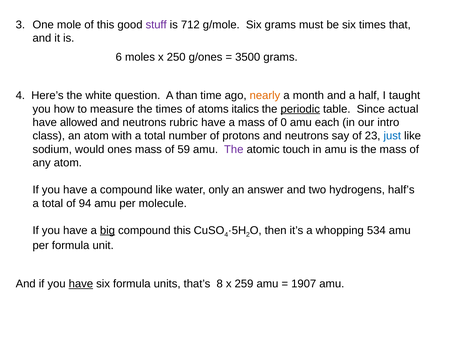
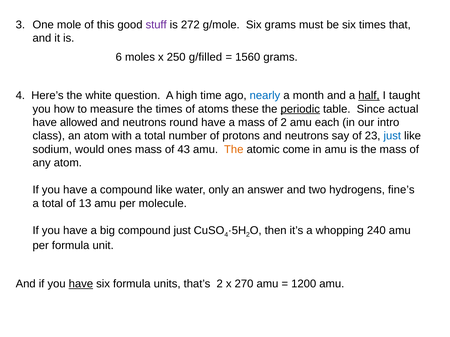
712: 712 -> 272 (190, 25)
g/ones: g/ones -> g/filled (206, 57)
3500: 3500 -> 1560 (248, 57)
than: than -> high (187, 96)
nearly colour: orange -> blue (265, 96)
half underline: none -> present (369, 96)
italics: italics -> these (245, 109)
rubric: rubric -> round (184, 123)
of 0: 0 -> 2 (284, 123)
59: 59 -> 43 (184, 150)
The colour: purple -> orange (234, 150)
touch: touch -> come (296, 150)
half’s: half’s -> fine’s (401, 190)
94: 94 -> 13 (85, 204)
big underline: present -> none (107, 231)
compound this: this -> just (182, 231)
534: 534 -> 240 (376, 231)
that’s 8: 8 -> 2 (220, 284)
259: 259 -> 270 (244, 284)
1907: 1907 -> 1200 (304, 284)
